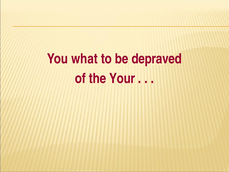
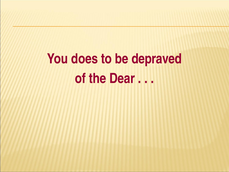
what: what -> does (85, 59)
Your: Your -> Dear (122, 78)
